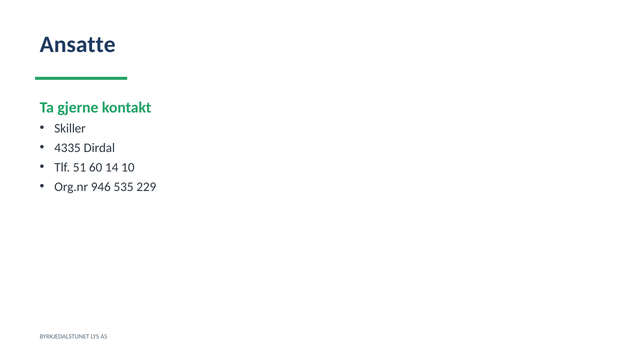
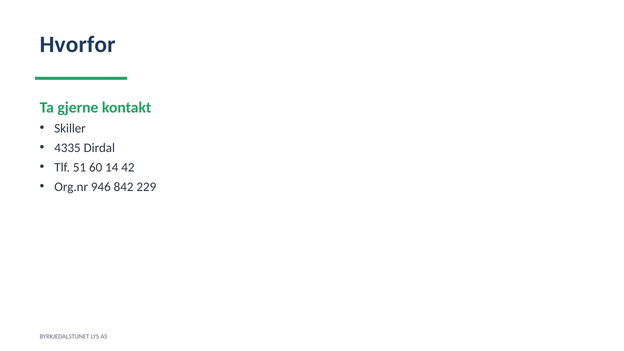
Ansatte: Ansatte -> Hvorfor (78, 45)
10: 10 -> 42 (128, 167)
535: 535 -> 842 (124, 187)
